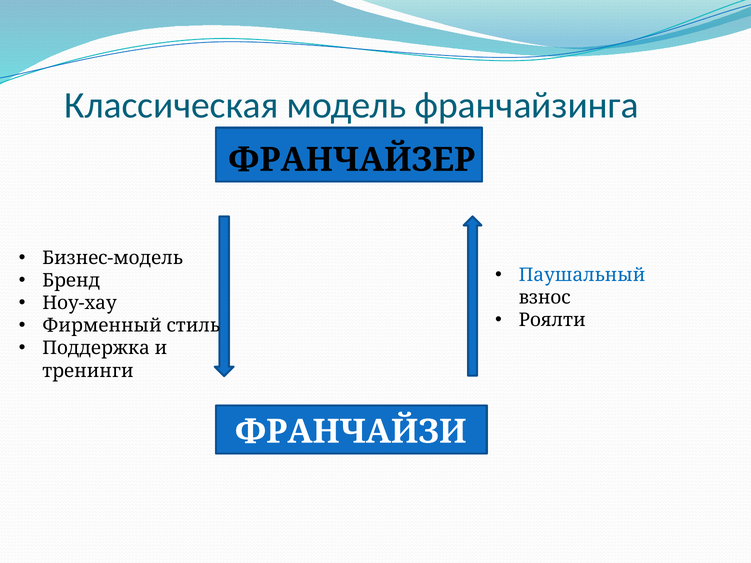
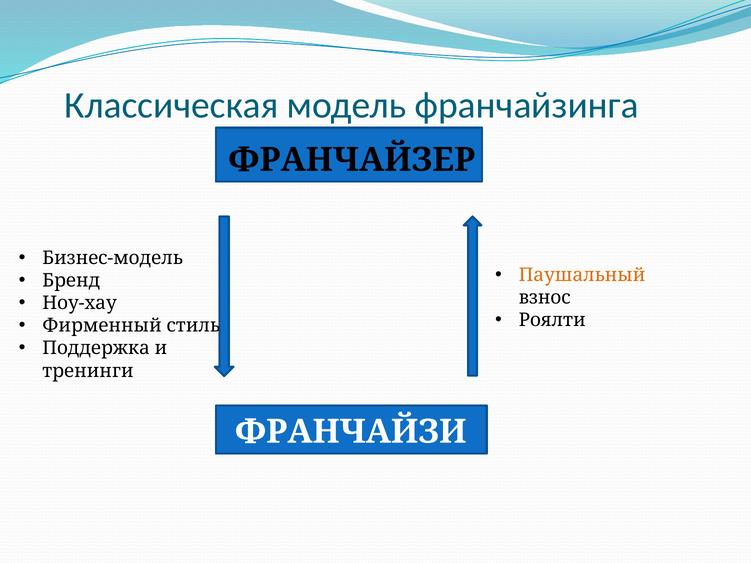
Паушальный colour: blue -> orange (582, 275)
